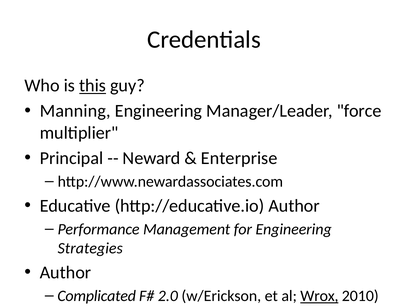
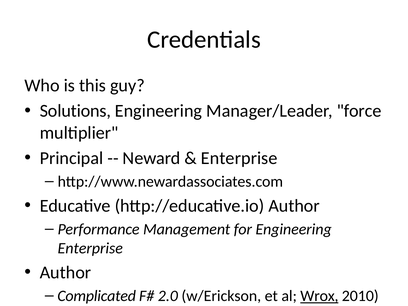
this underline: present -> none (93, 86)
Manning: Manning -> Solutions (75, 111)
Strategies: Strategies -> Enterprise (90, 248)
